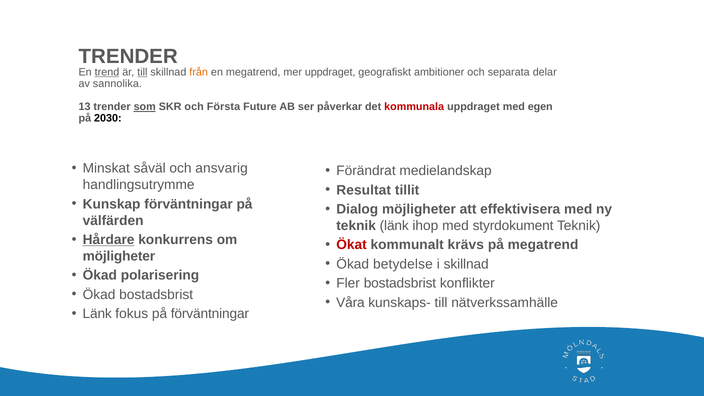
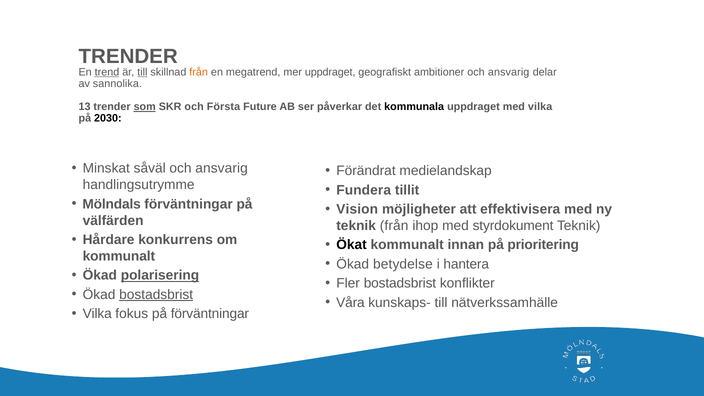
separata: separata -> ansvarig (509, 72)
kommunala colour: red -> black (414, 107)
med egen: egen -> vilka (540, 107)
Resultat: Resultat -> Fundera (364, 190)
Kunskap: Kunskap -> Mölndals (112, 204)
Dialog: Dialog -> Vision (357, 209)
teknik länk: länk -> från (394, 226)
Hårdare underline: present -> none (109, 240)
Ökat colour: red -> black (352, 245)
krävs: krävs -> innan (466, 245)
på megatrend: megatrend -> prioritering (543, 245)
möjligheter: möjligheter -> kommunalt (119, 256)
i skillnad: skillnad -> hantera (466, 264)
polarisering underline: none -> present (160, 275)
bostadsbrist underline: none -> present (156, 295)
Länk: Länk -> Vilka (97, 314)
